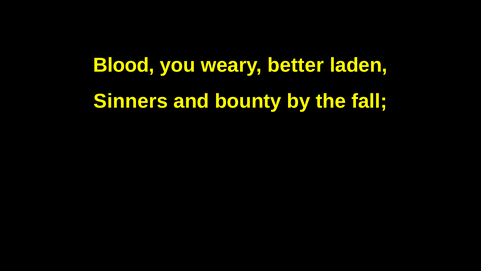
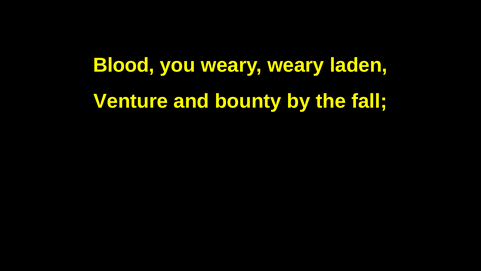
weary better: better -> weary (296, 65)
Sinners: Sinners -> Venture (131, 101)
